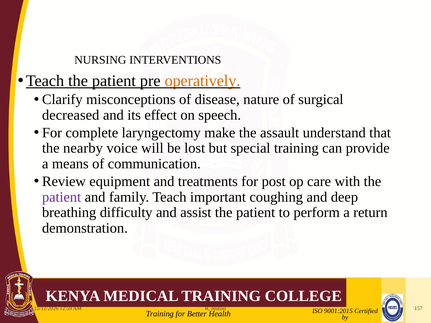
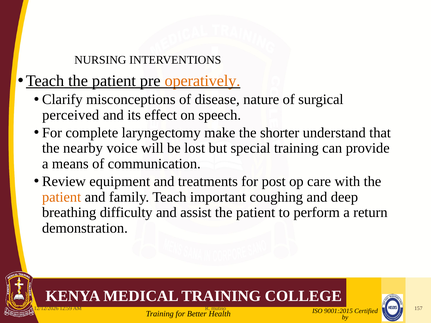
decreased: decreased -> perceived (71, 115)
assault: assault -> shorter (280, 133)
patient colour: purple -> orange (62, 197)
